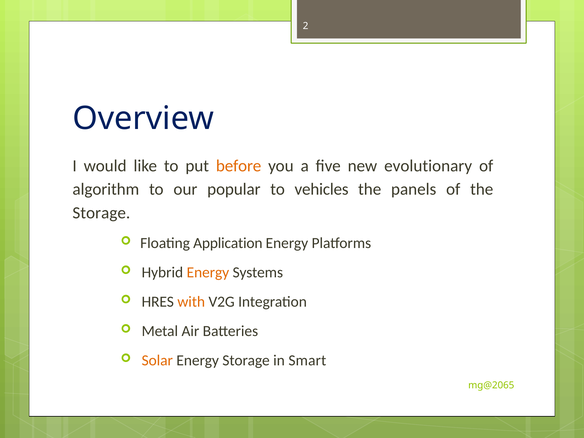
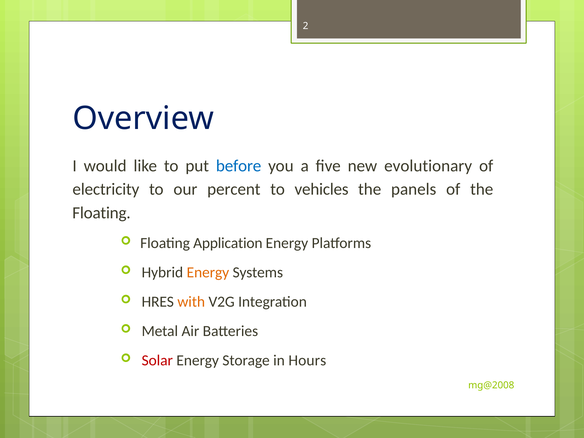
before colour: orange -> blue (239, 166)
algorithm: algorithm -> electricity (106, 189)
popular: popular -> percent (234, 189)
Storage: Storage -> Floating (101, 213)
Solar colour: orange -> red (157, 360)
Smart: Smart -> Hours (307, 360)
mg@2065: mg@2065 -> mg@2008 (491, 385)
